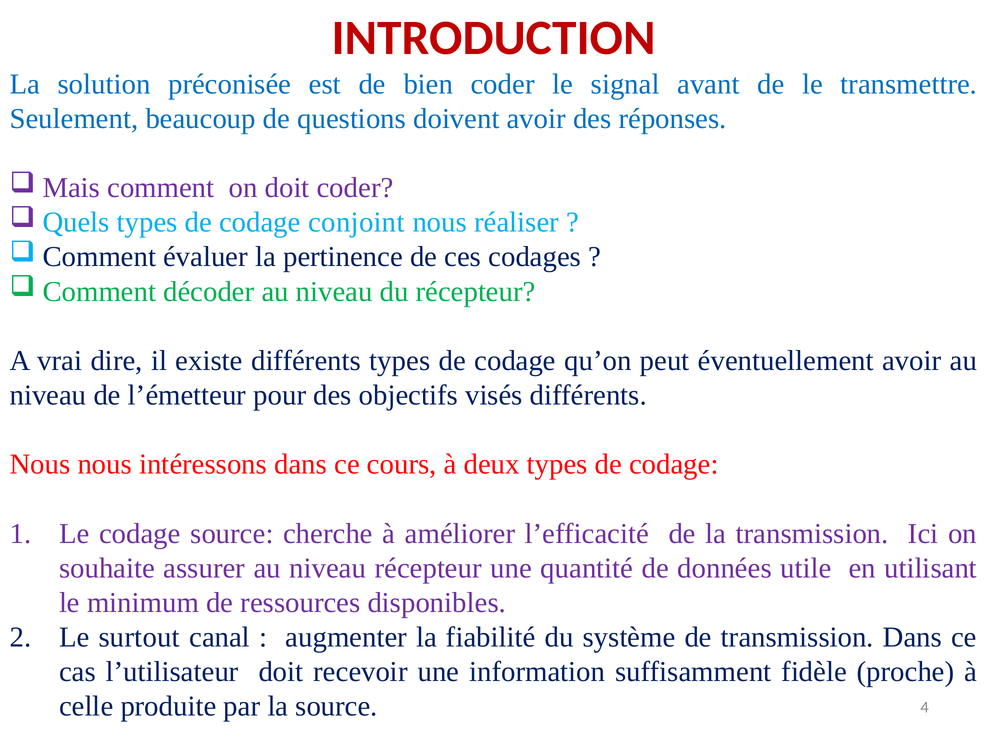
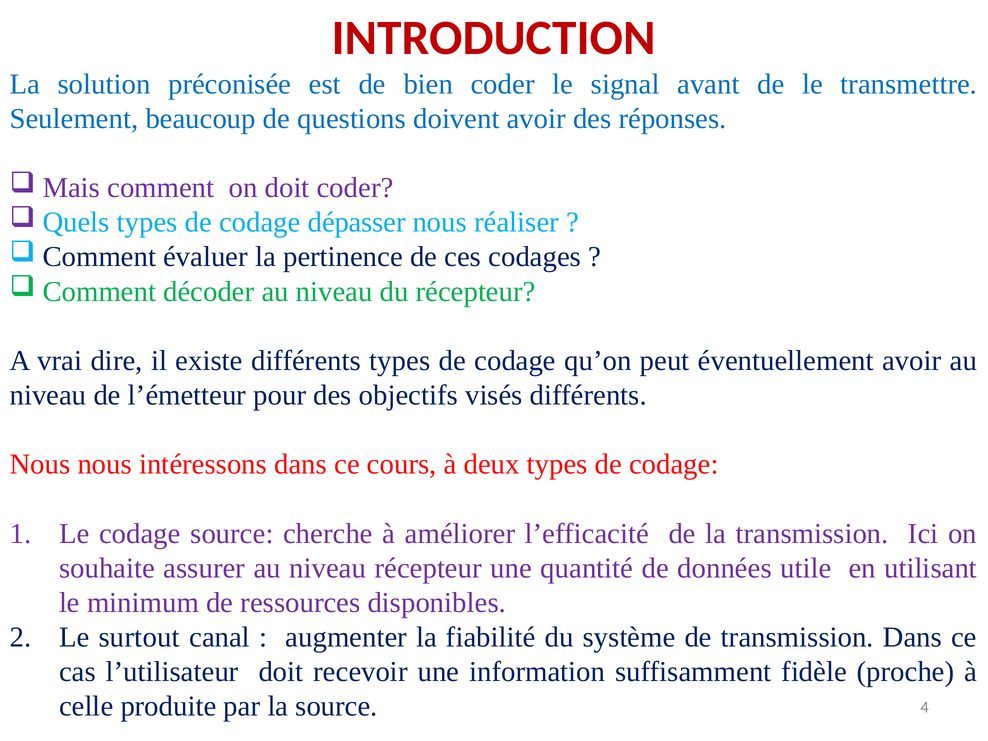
conjoint: conjoint -> dépasser (357, 222)
